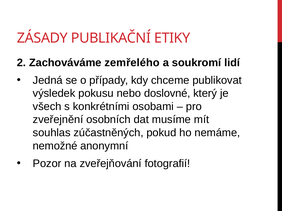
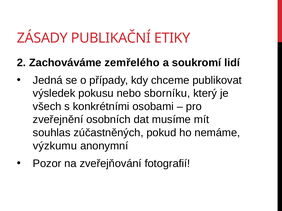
doslovné: doslovné -> sborníku (167, 94)
nemožné: nemožné -> výzkumu (55, 146)
